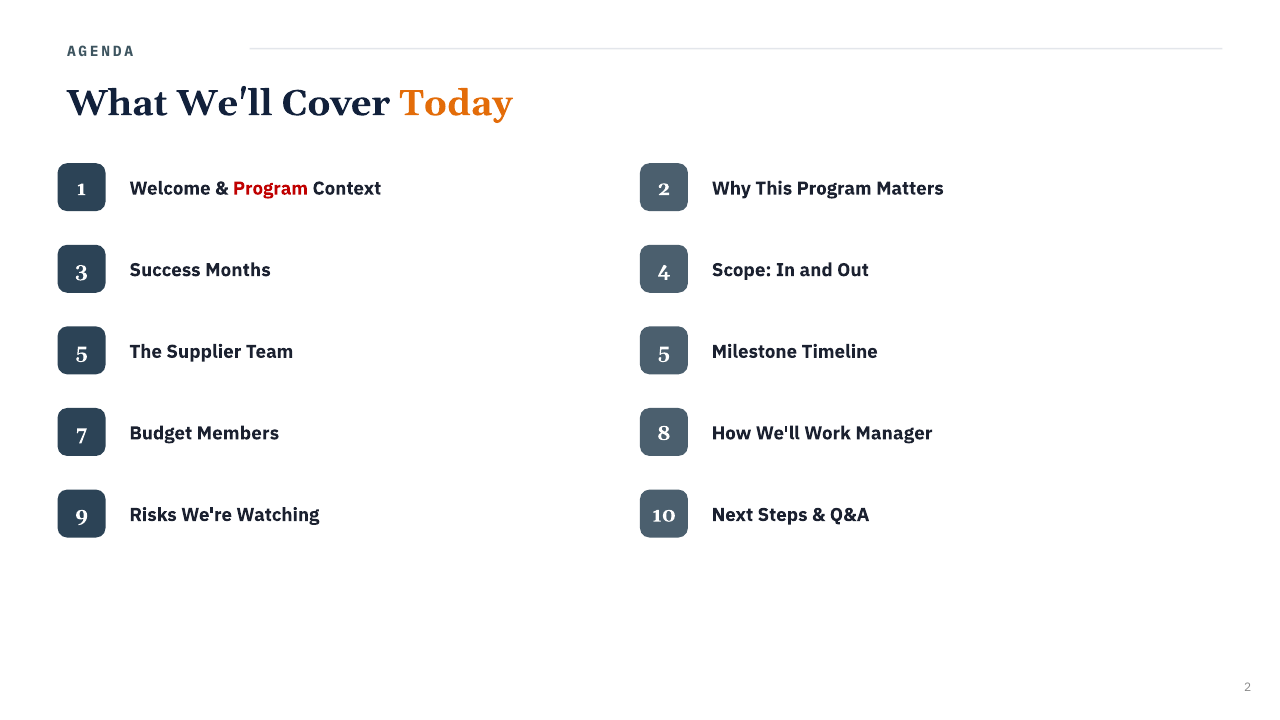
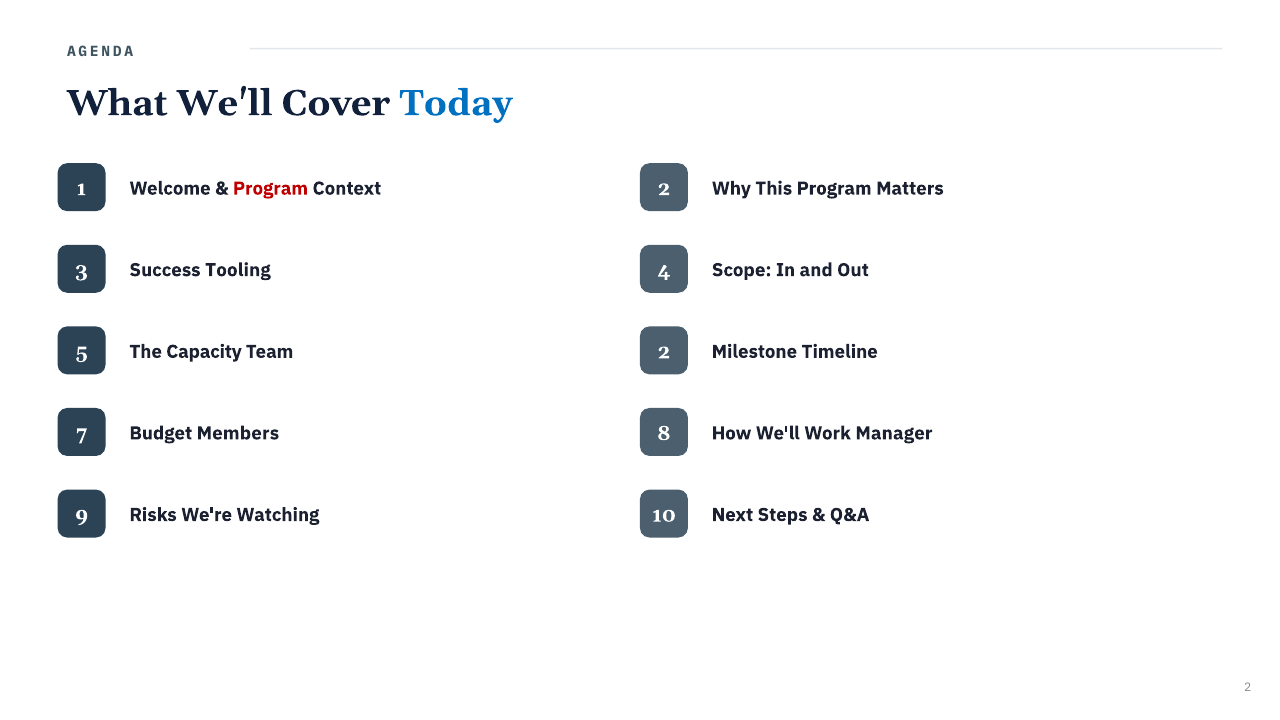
Today colour: orange -> blue (456, 103)
Months: Months -> Tooling (238, 270)
Supplier: Supplier -> Capacity (204, 352)
Team 5: 5 -> 2 (664, 352)
